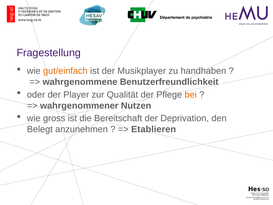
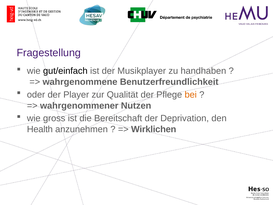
gut/einfach colour: orange -> black (65, 71)
Belegt: Belegt -> Health (40, 129)
Etablieren: Etablieren -> Wirklichen (154, 129)
